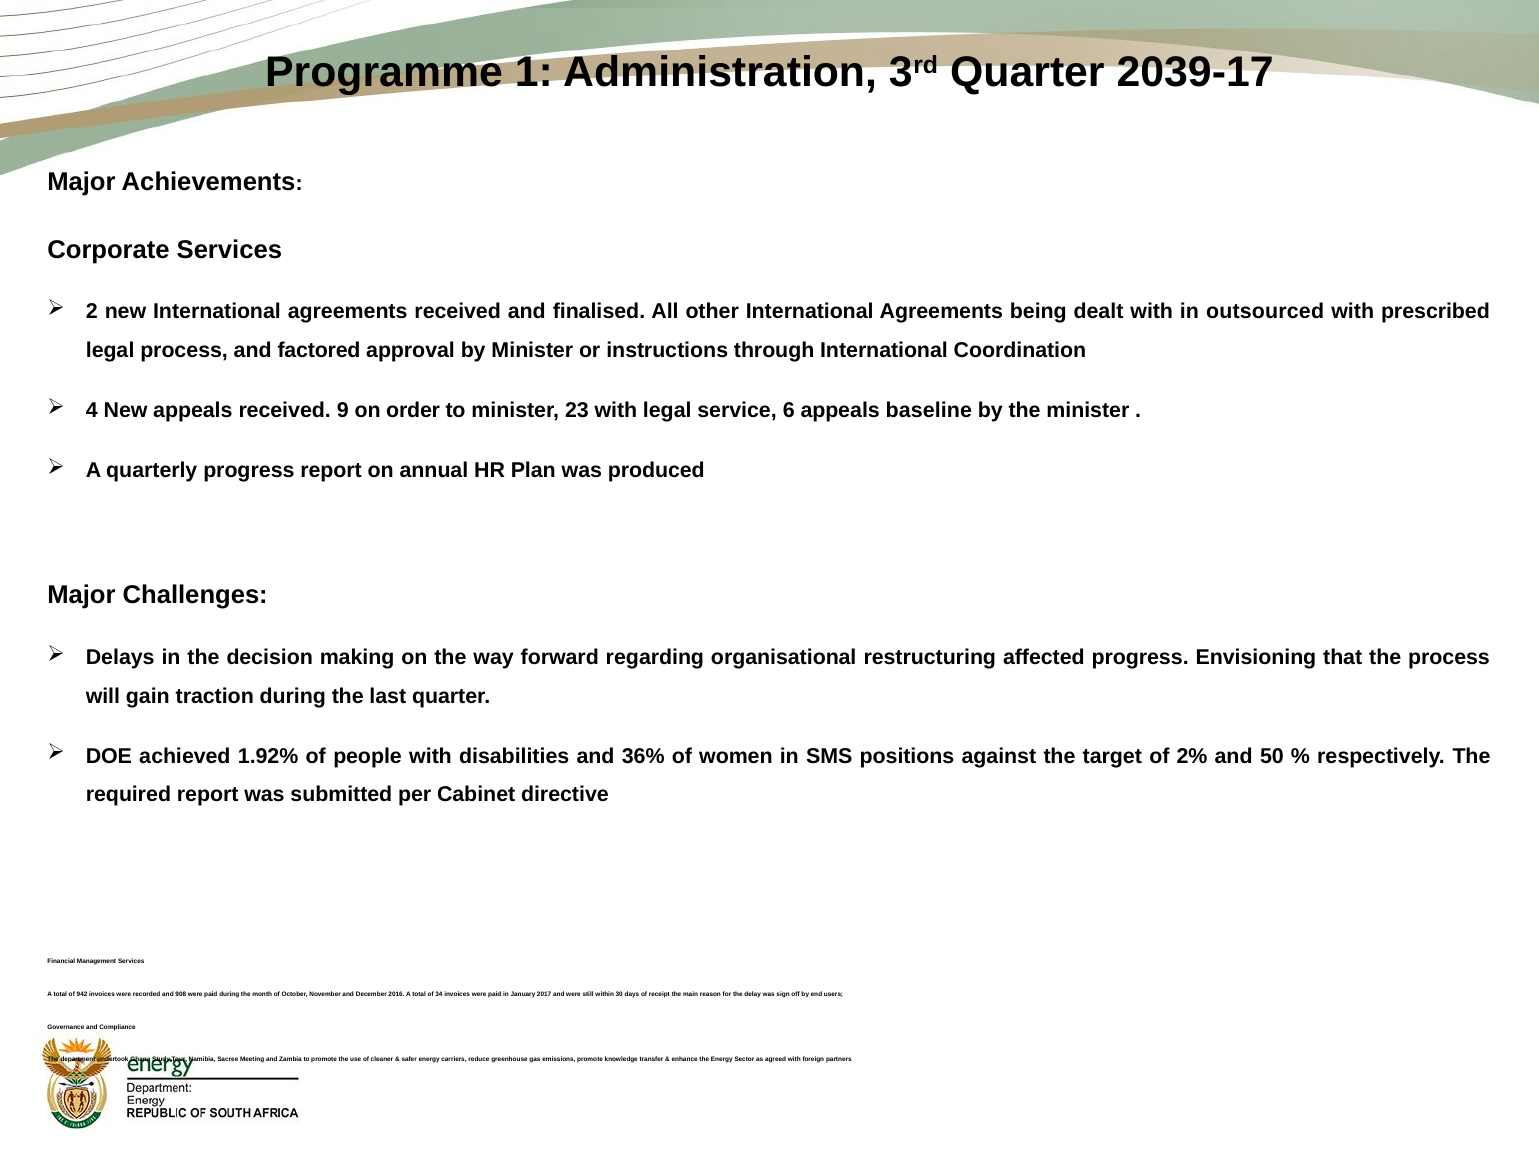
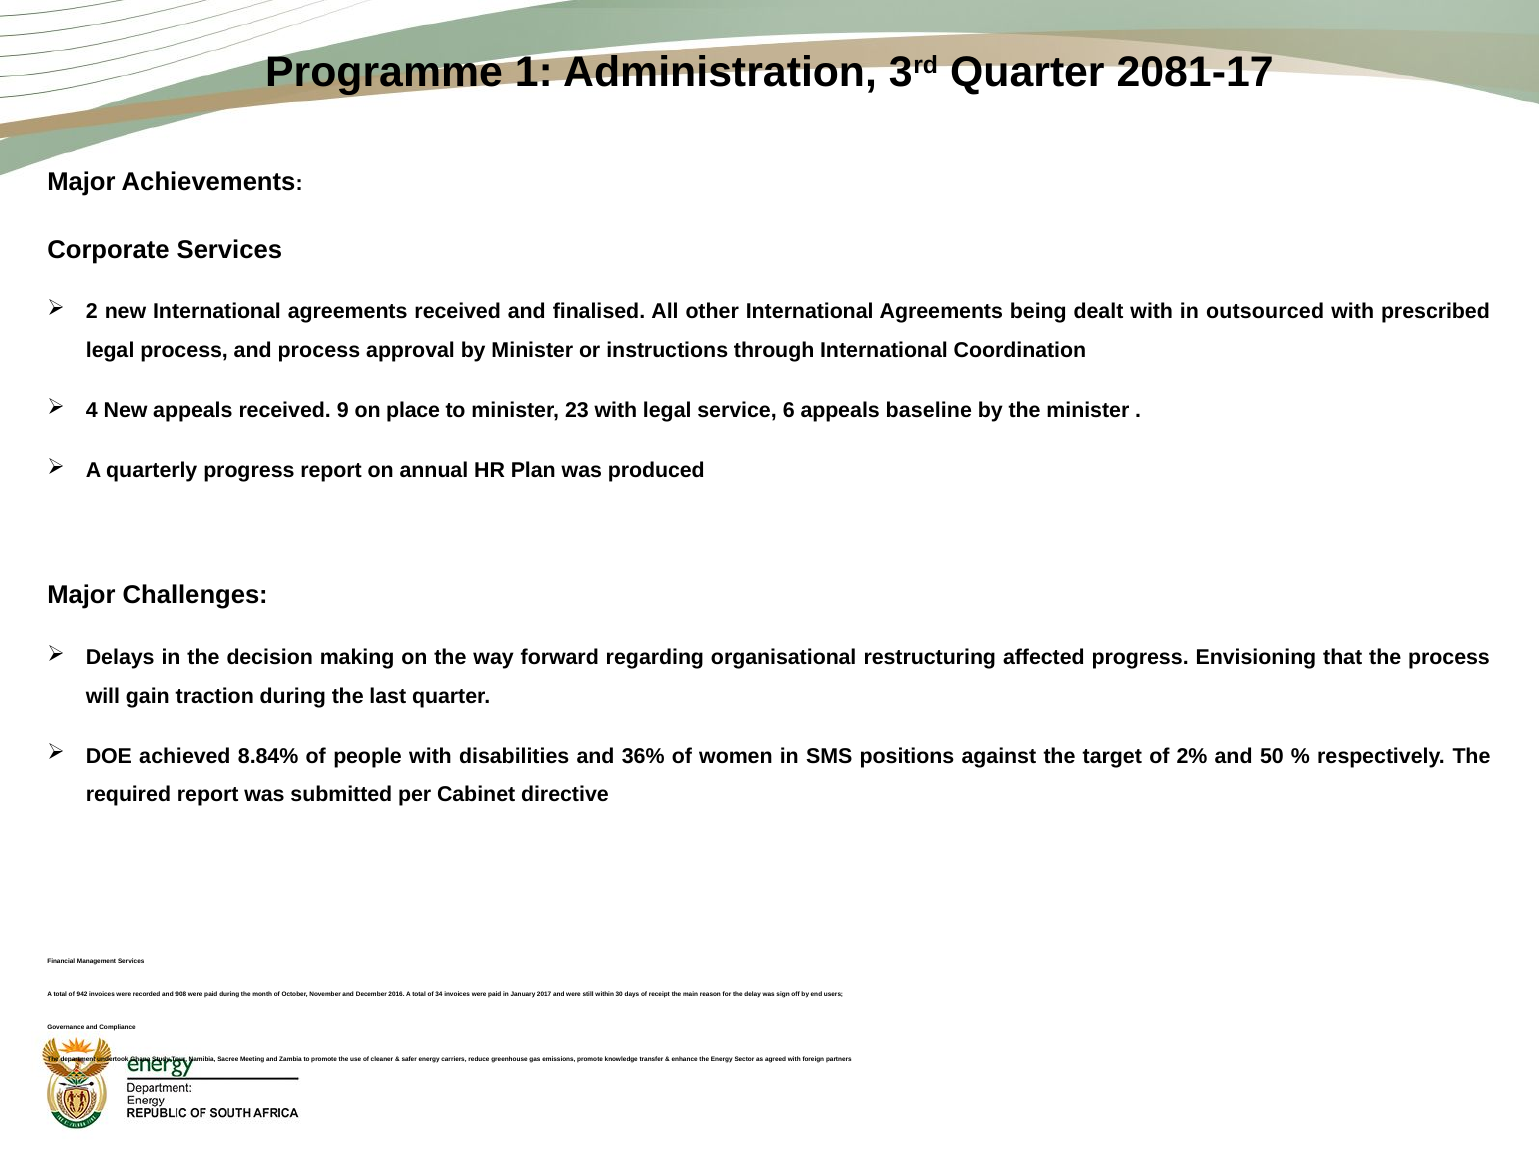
2039-17: 2039-17 -> 2081-17 (1195, 73)
and factored: factored -> process (319, 350)
order: order -> place (413, 410)
1.92%: 1.92% -> 8.84% (268, 756)
